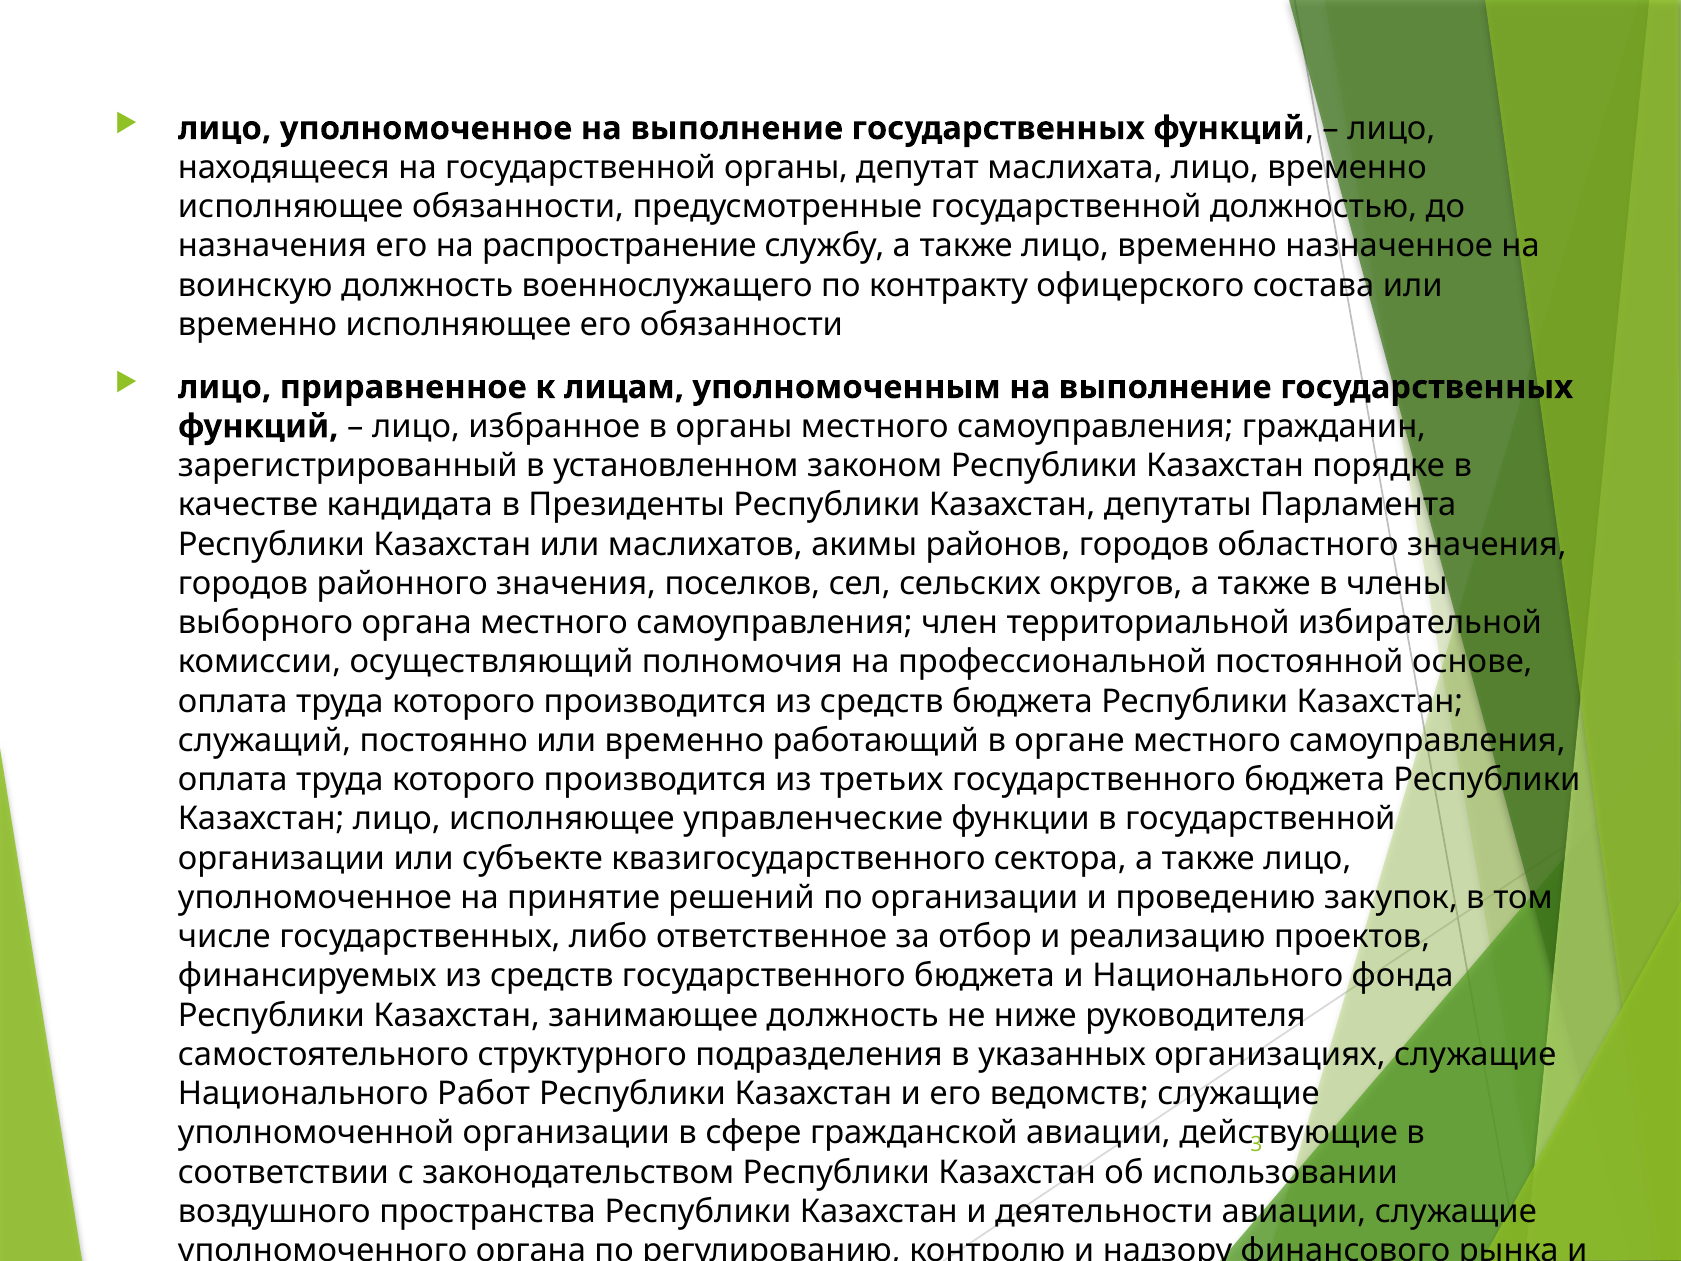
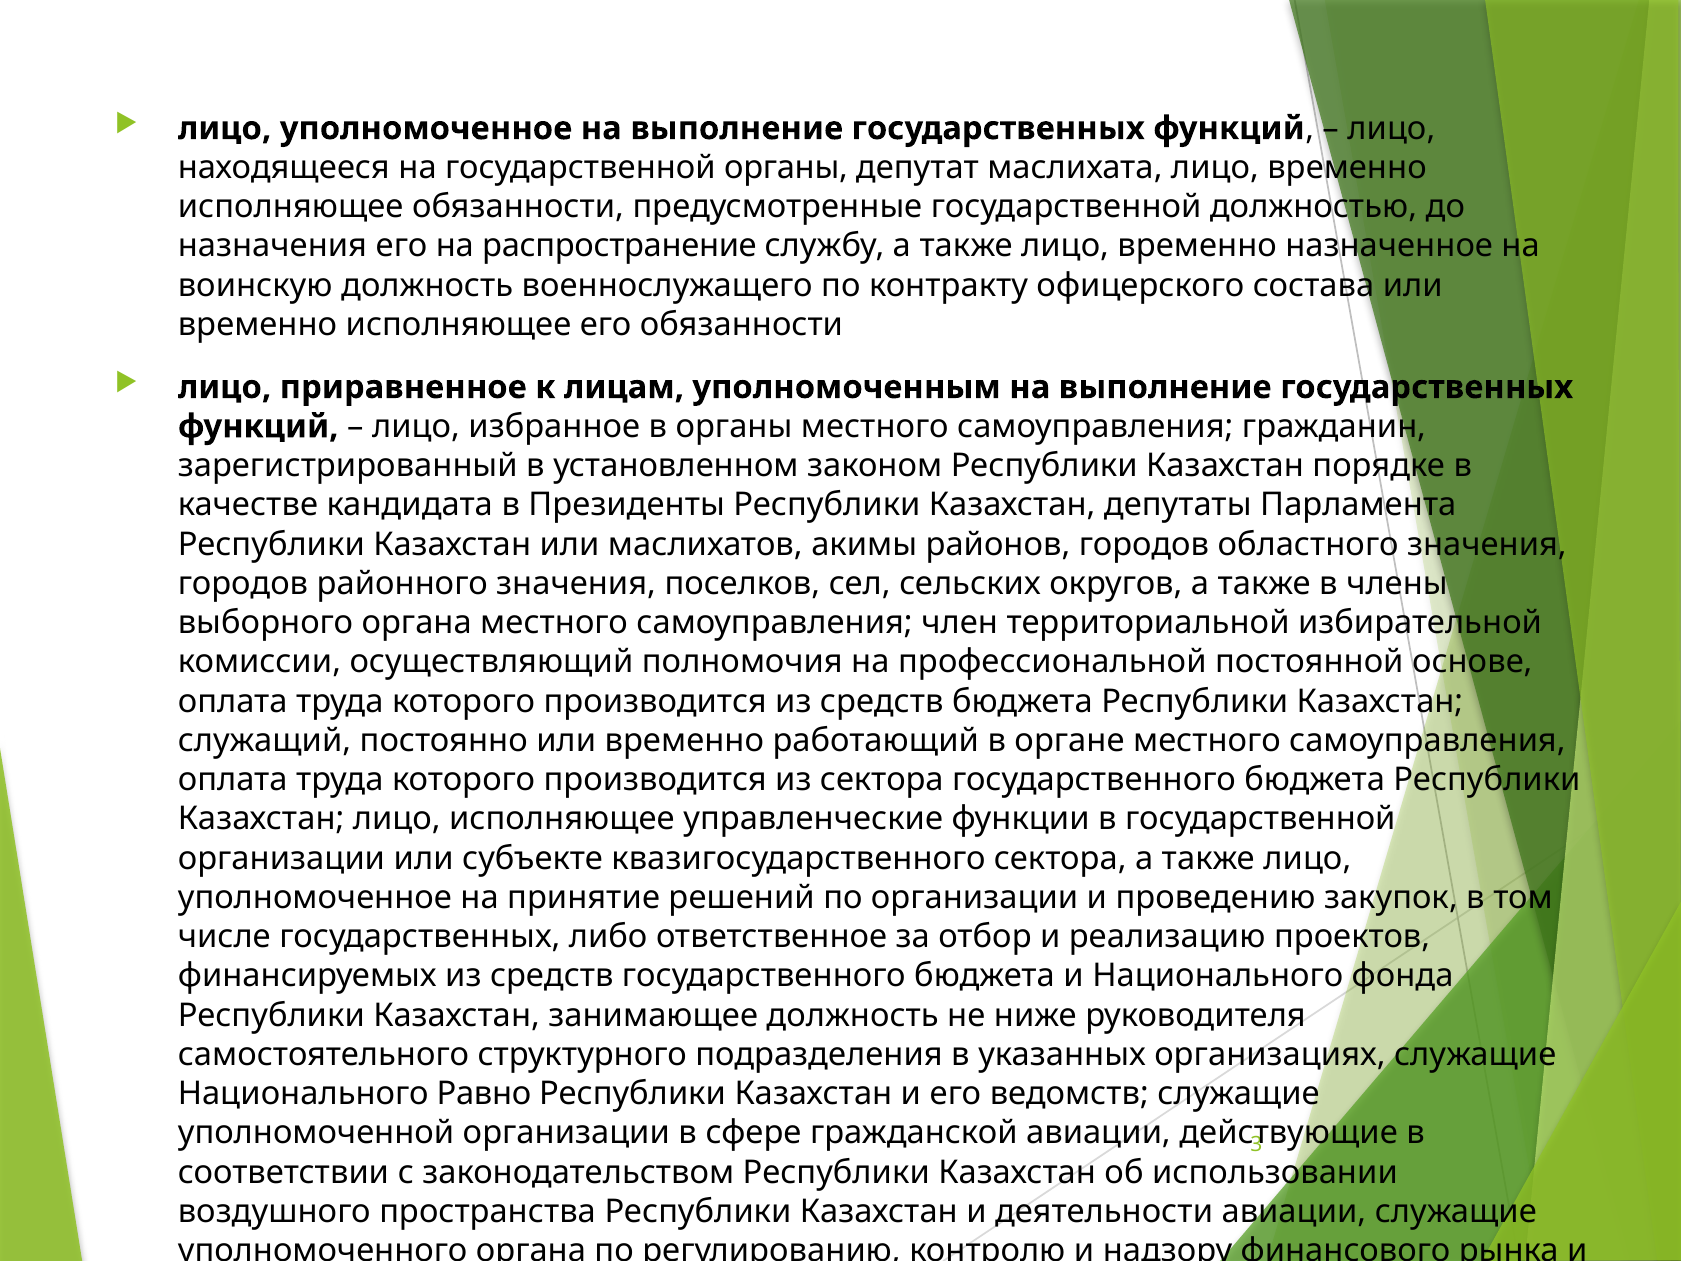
из третьих: третьих -> сектора (882, 780)
Работ: Работ -> Равно (484, 1094)
